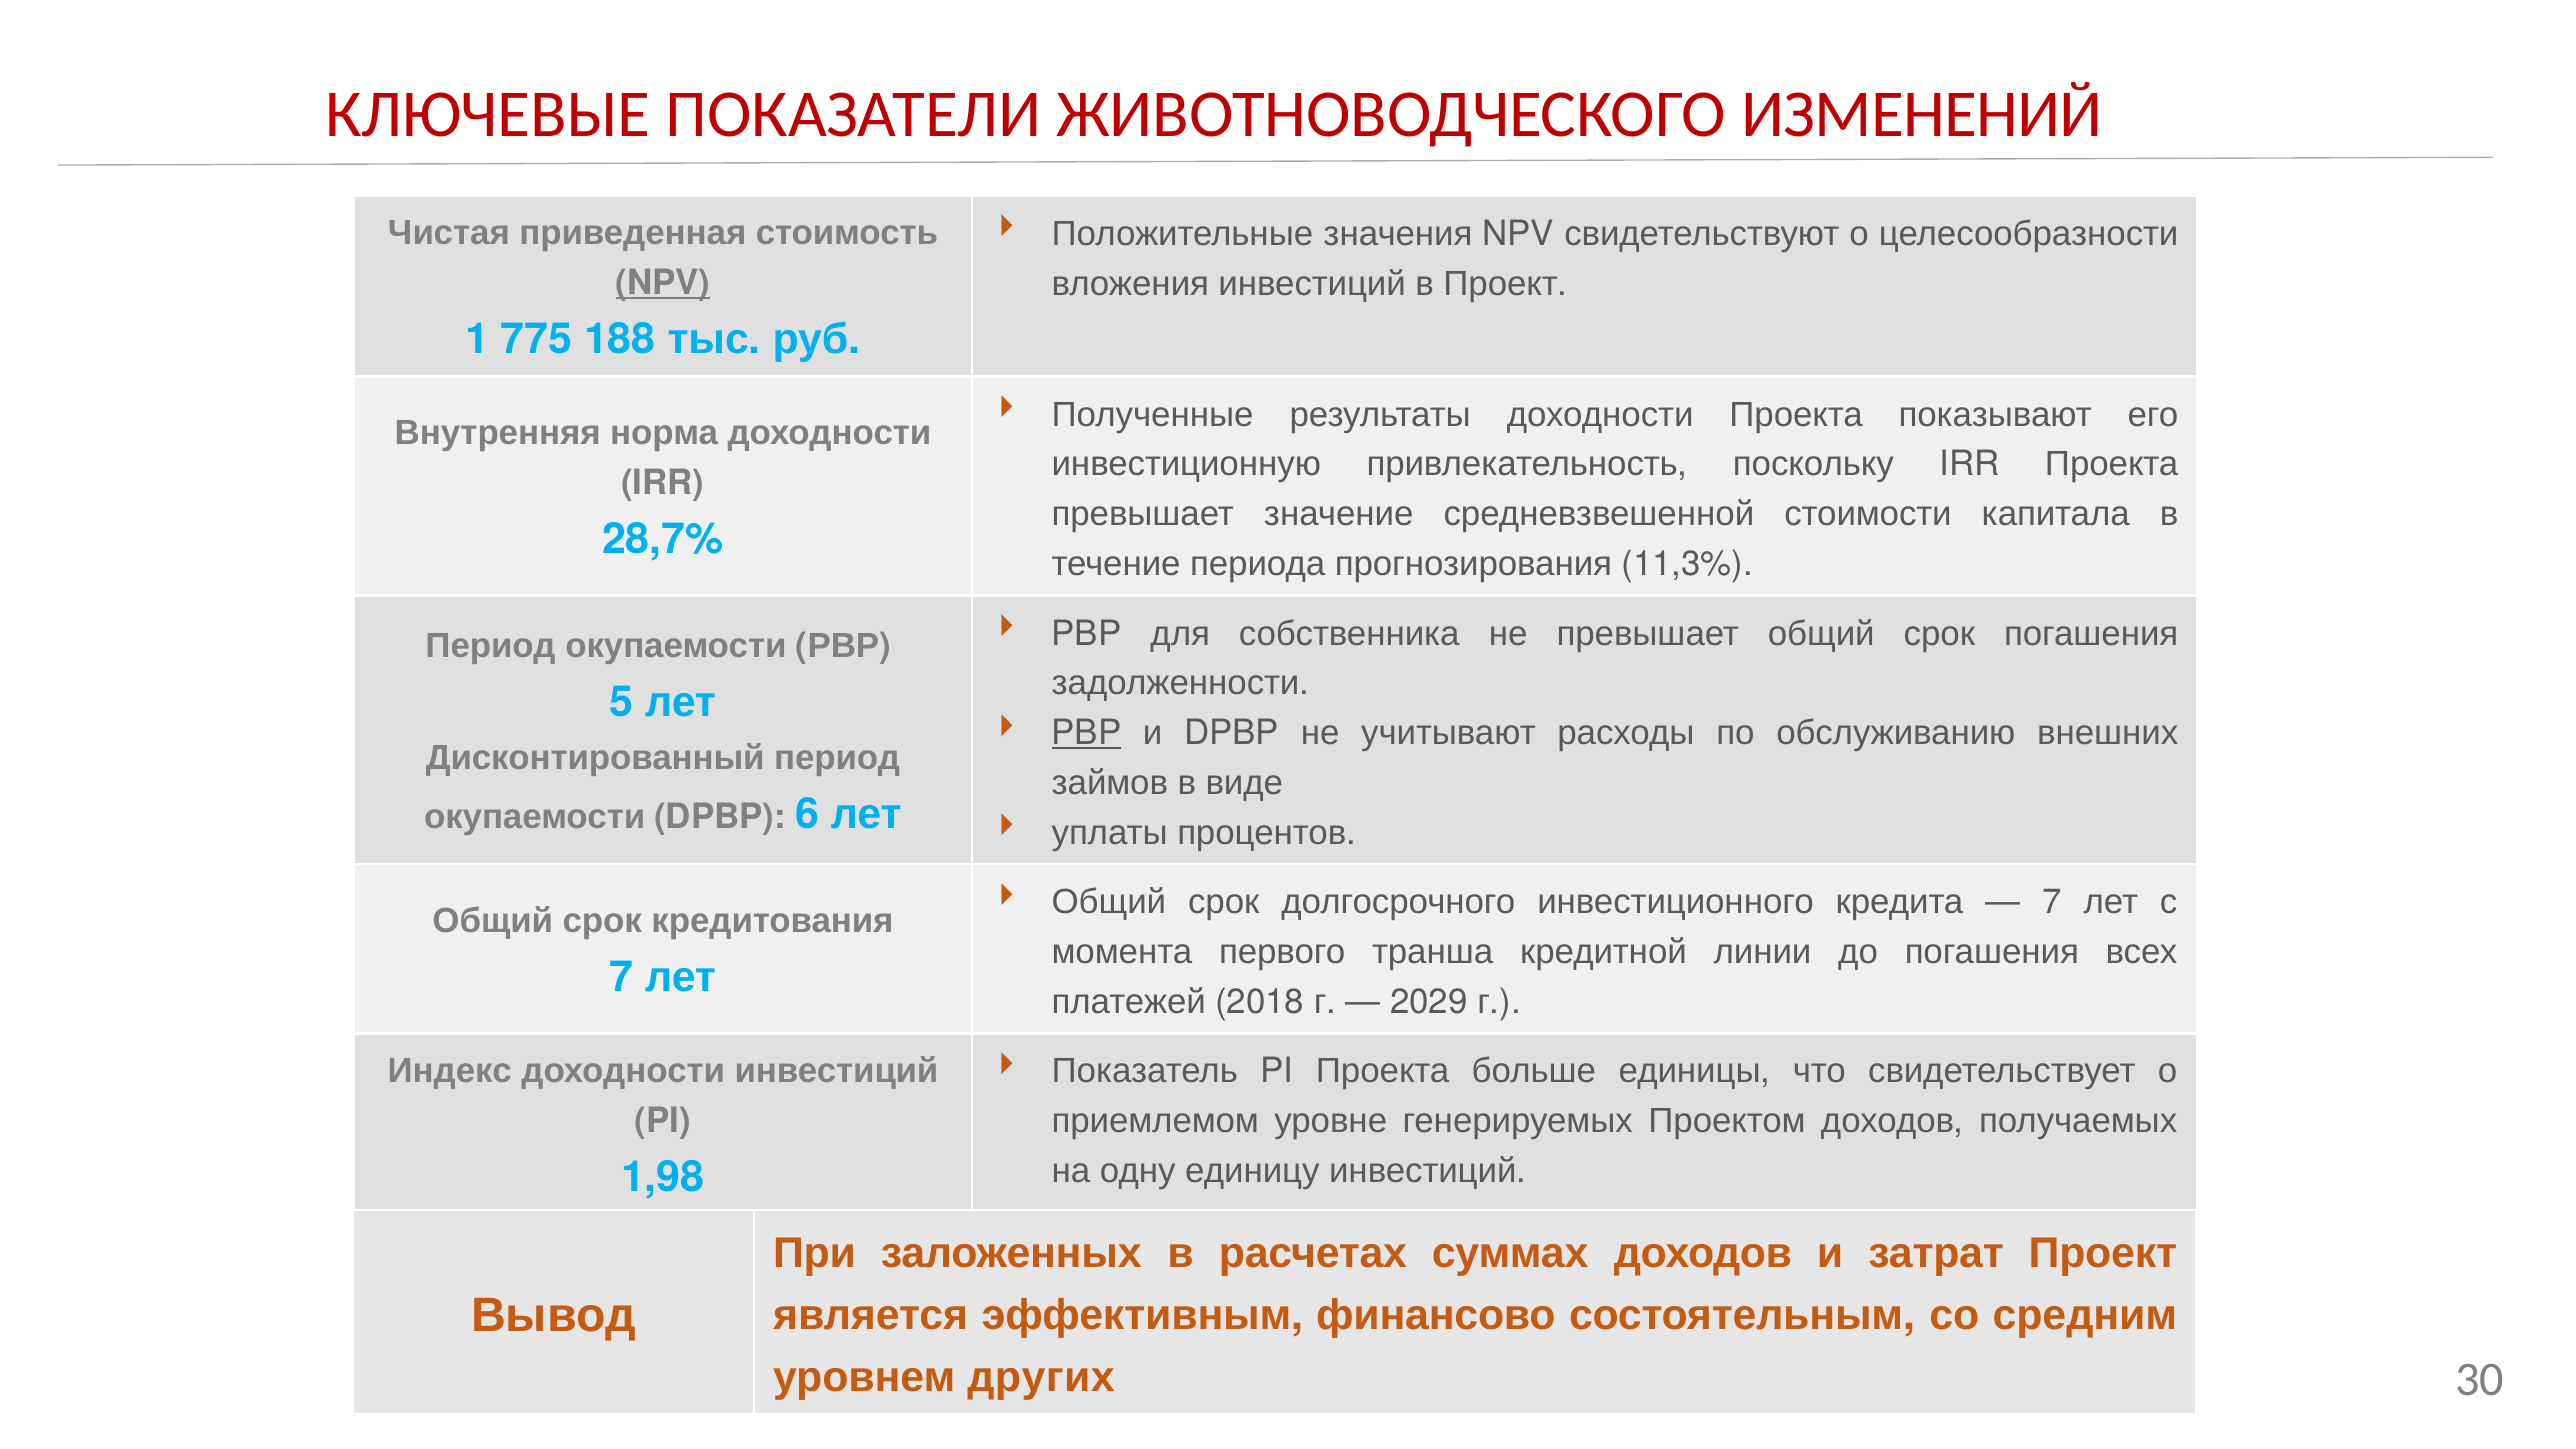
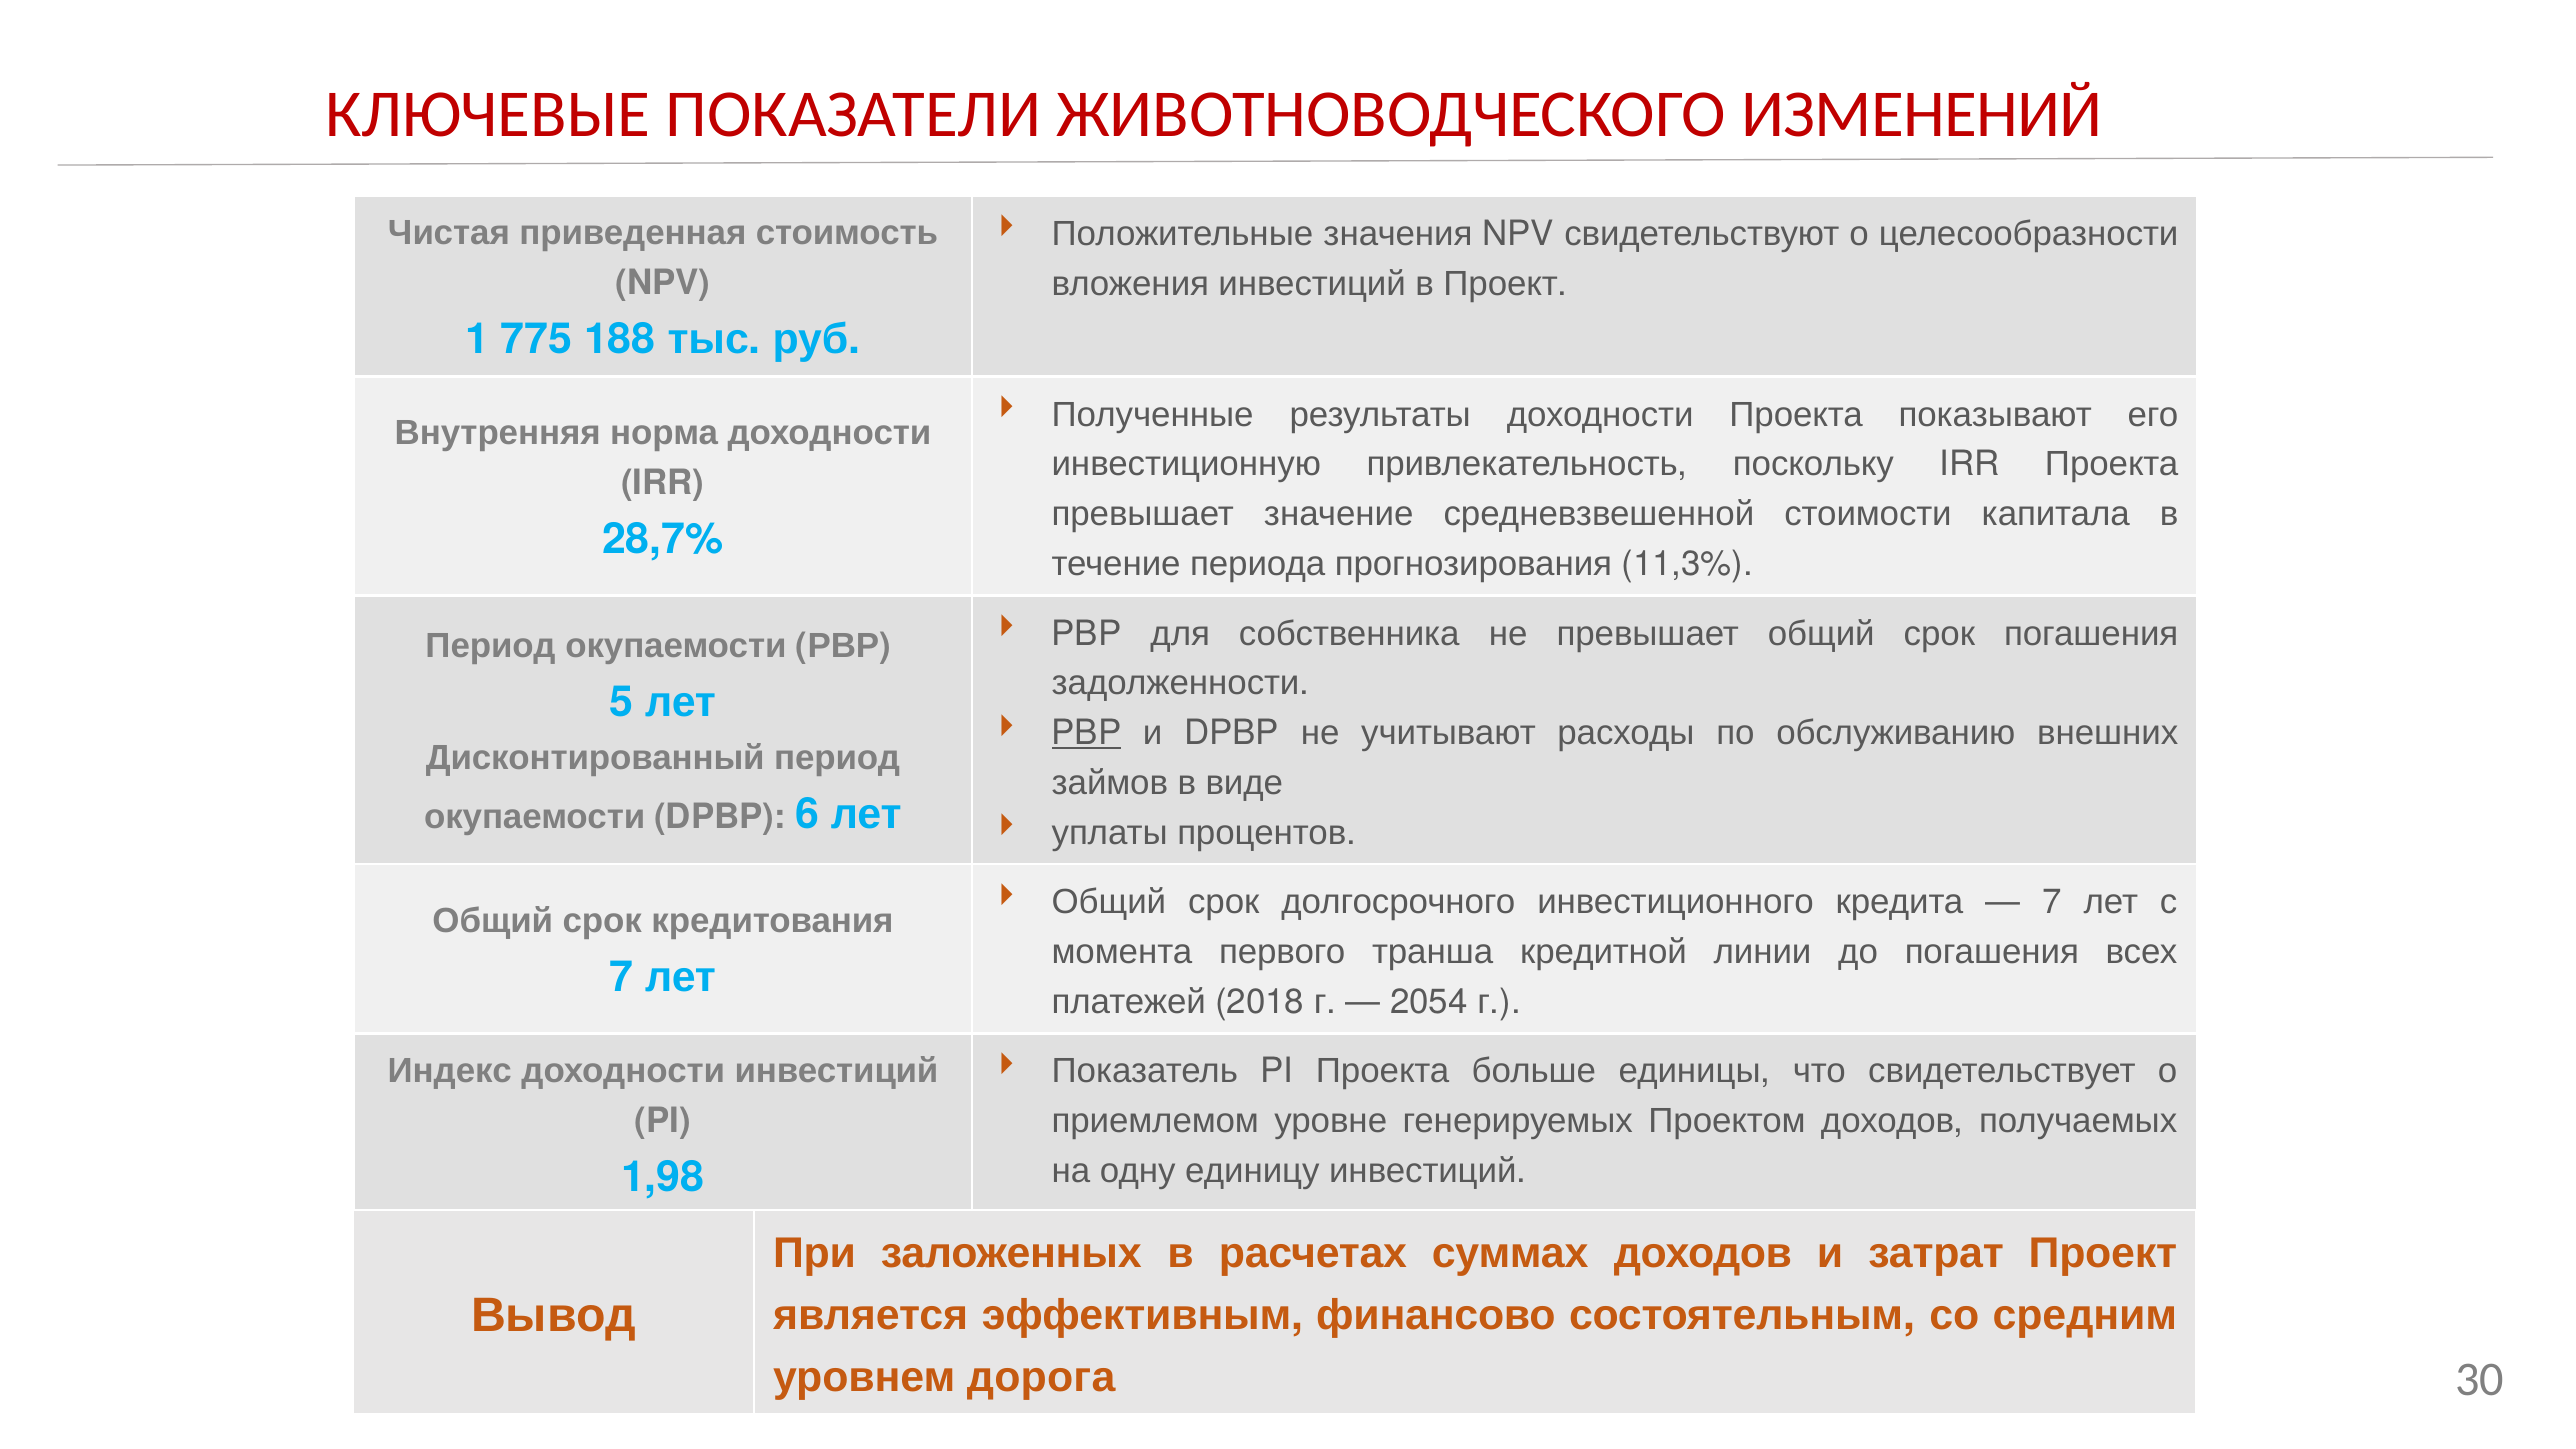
NPV underline: present -> none (663, 283)
2029: 2029 -> 2054 (1429, 1002)
других: других -> дорога (1041, 1377)
